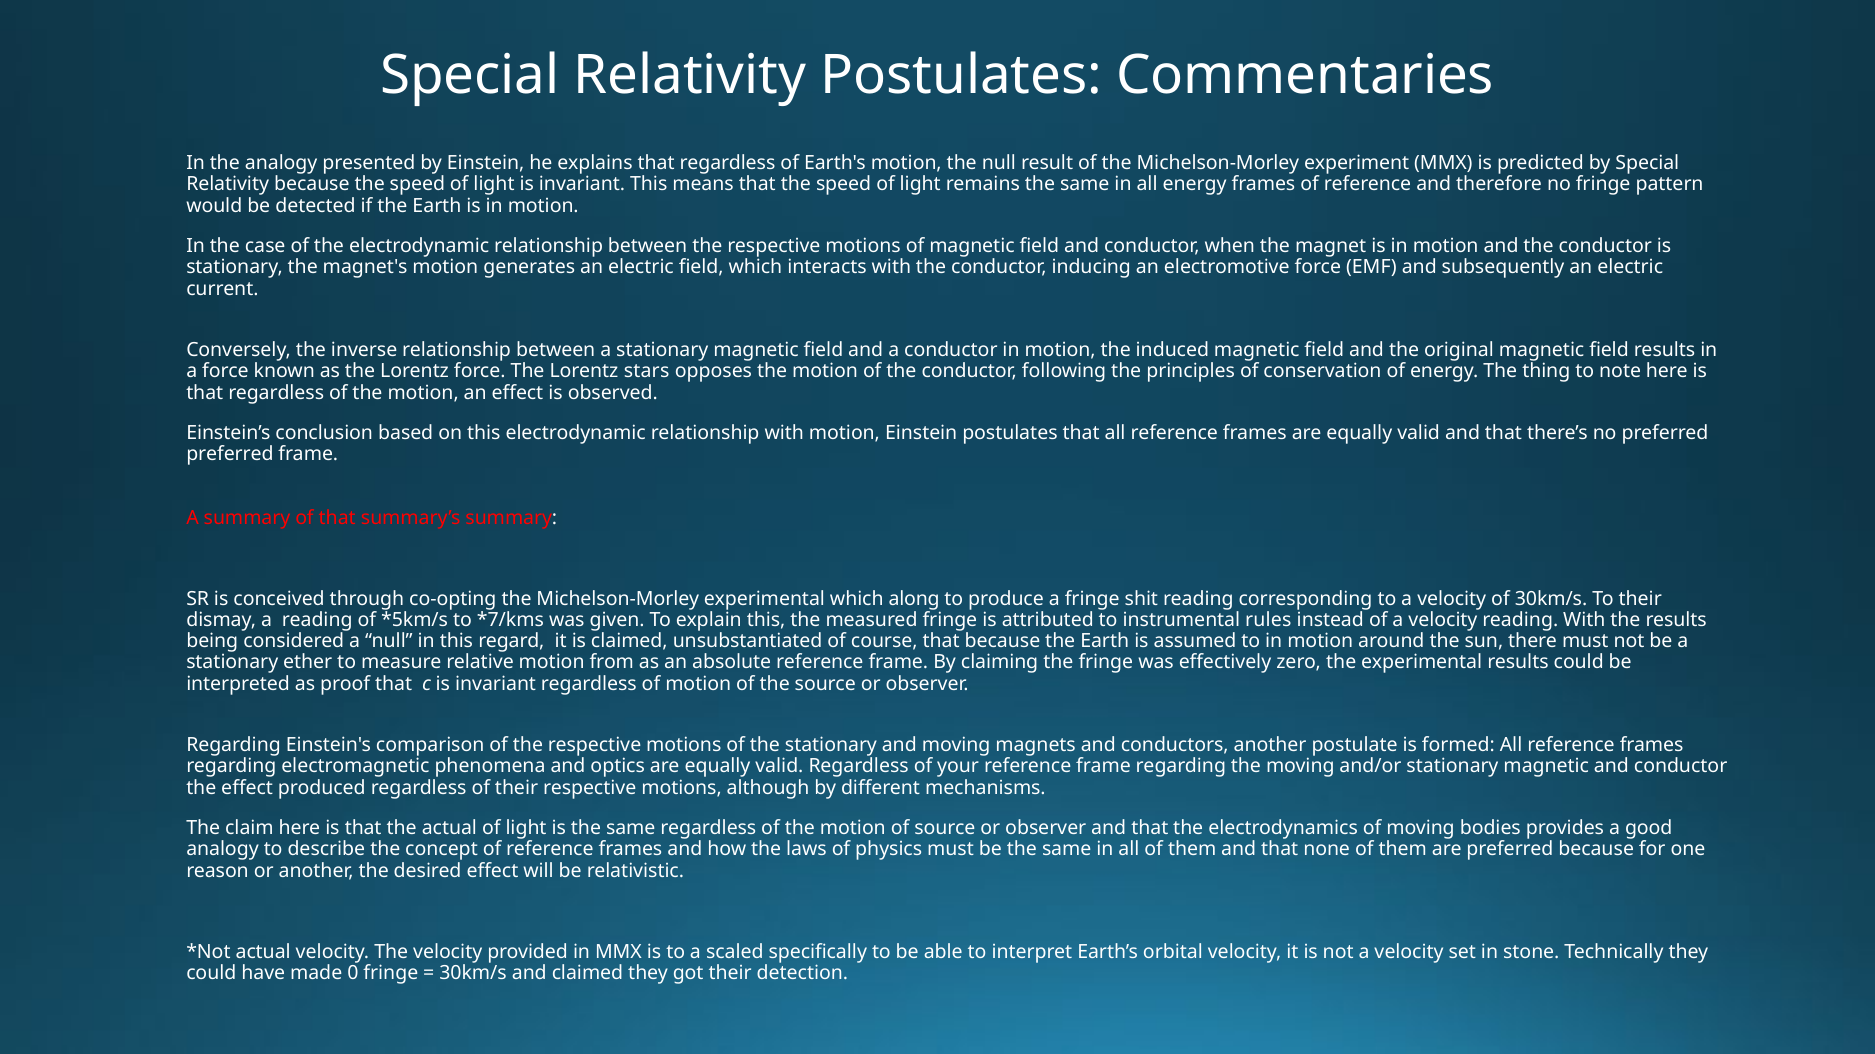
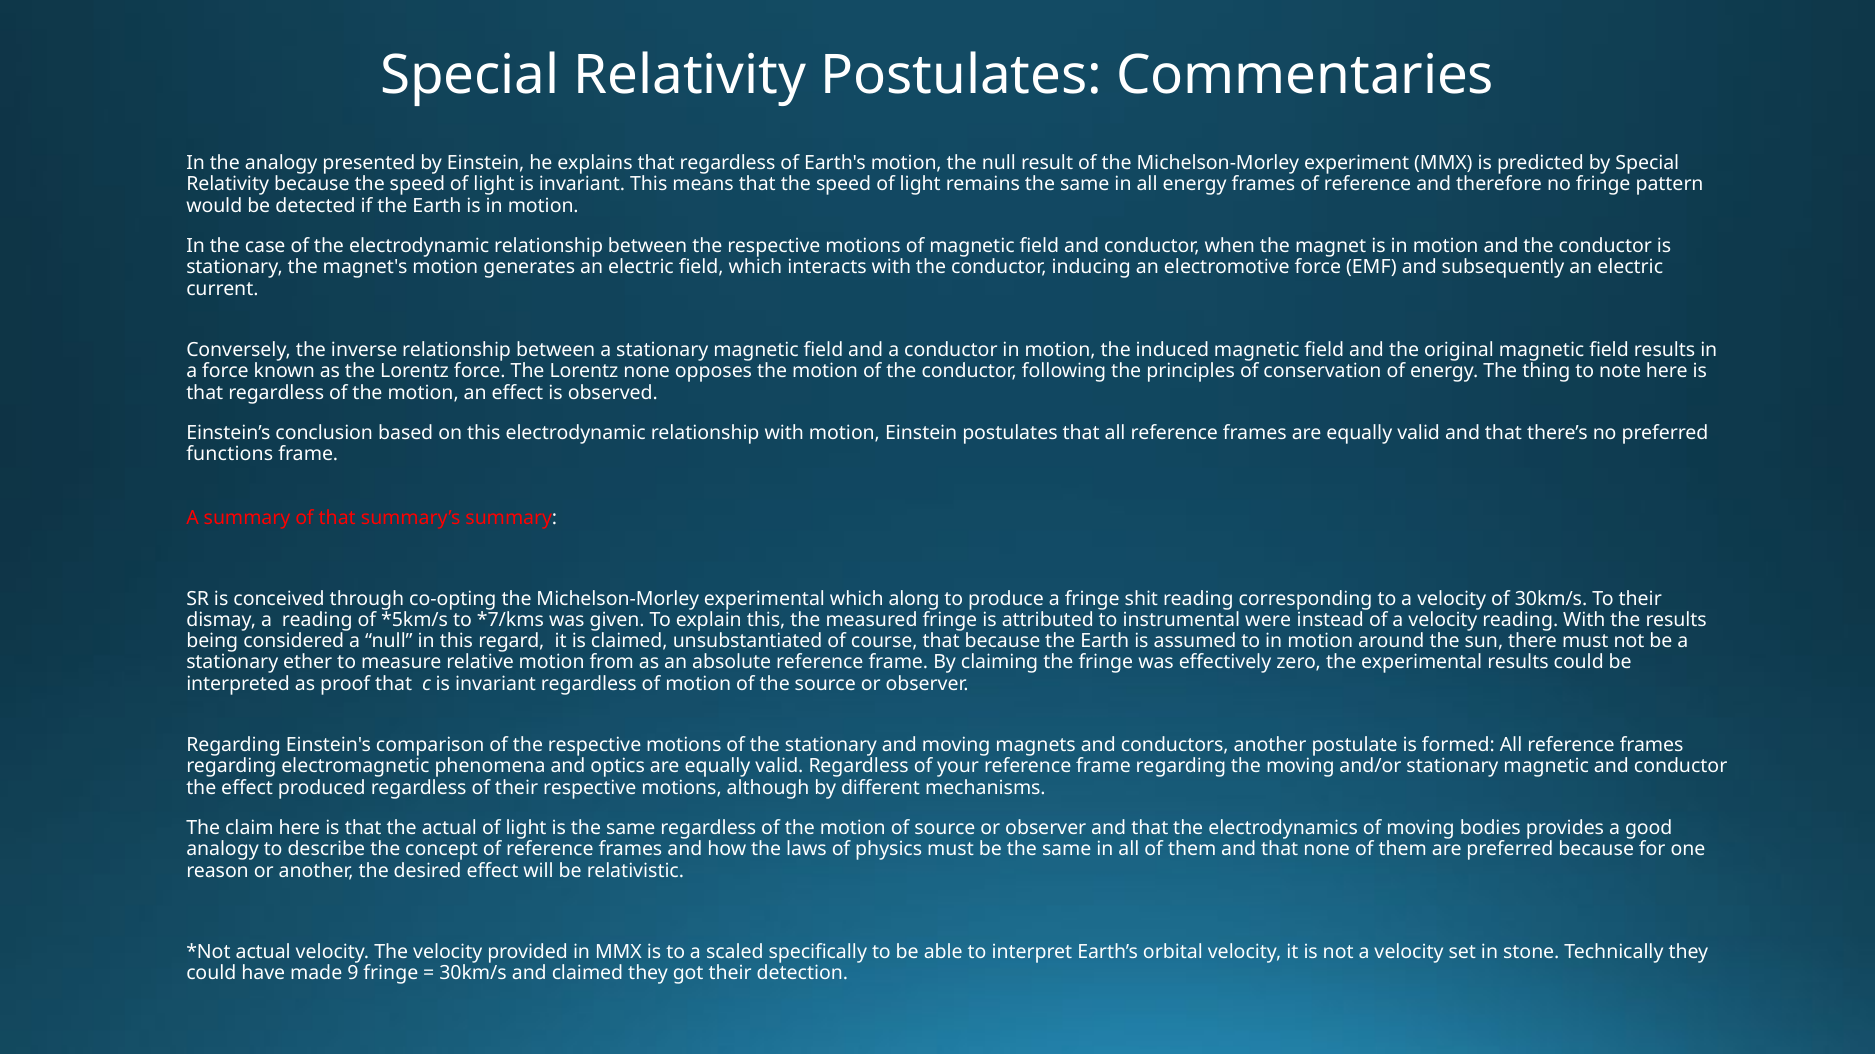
Lorentz stars: stars -> none (647, 372)
preferred: preferred -> functions (230, 455)
rules: rules -> were (1268, 621)
0: 0 -> 9 (353, 974)
